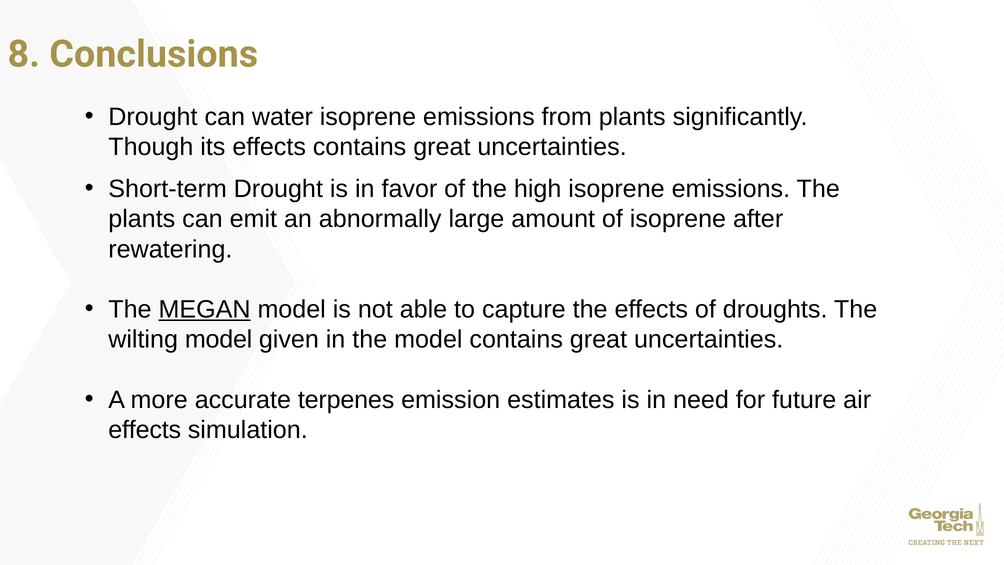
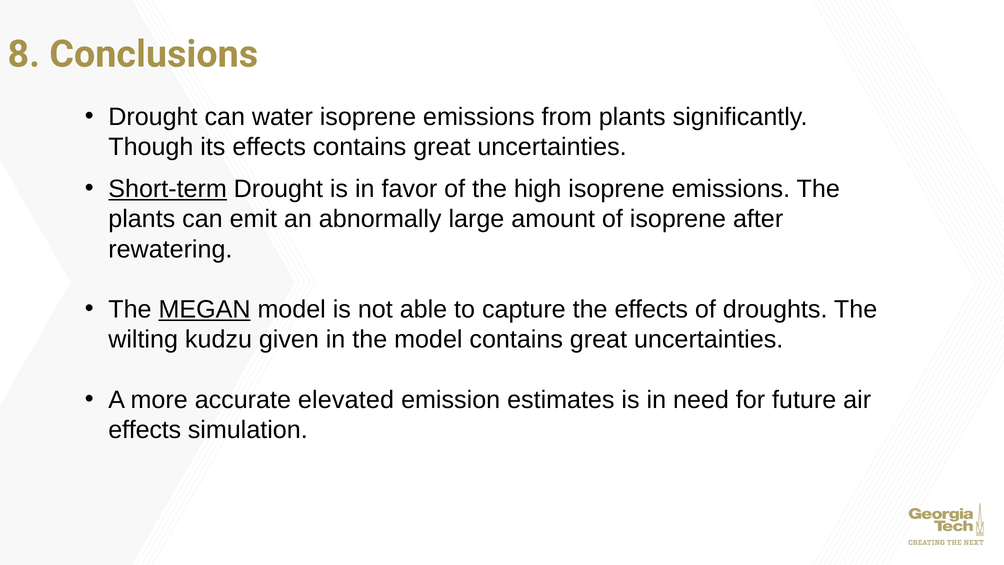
Short-term underline: none -> present (168, 189)
wilting model: model -> kudzu (218, 339)
terpenes: terpenes -> elevated (346, 400)
